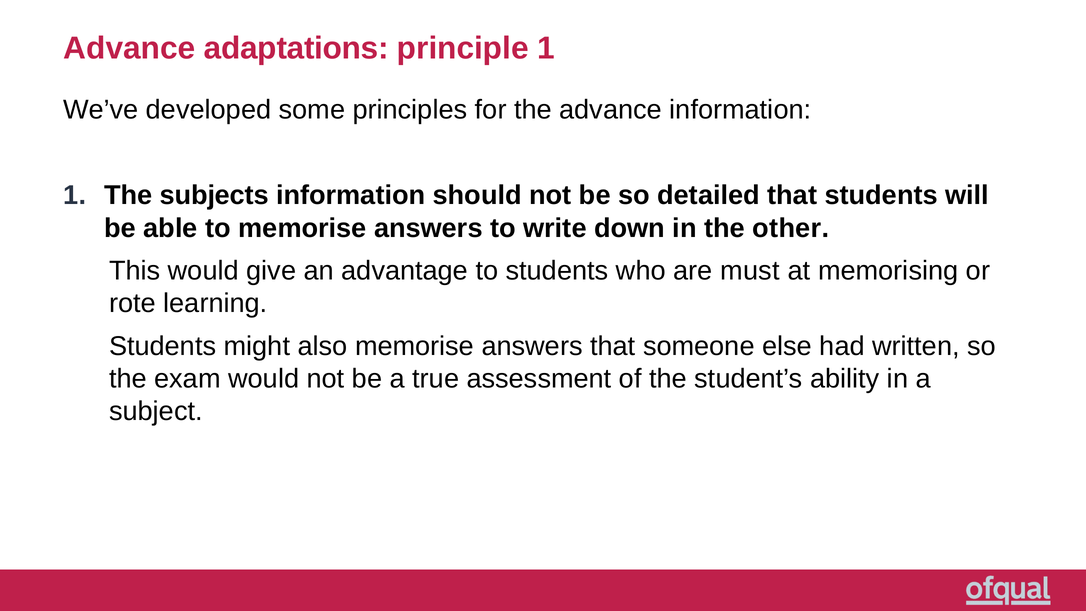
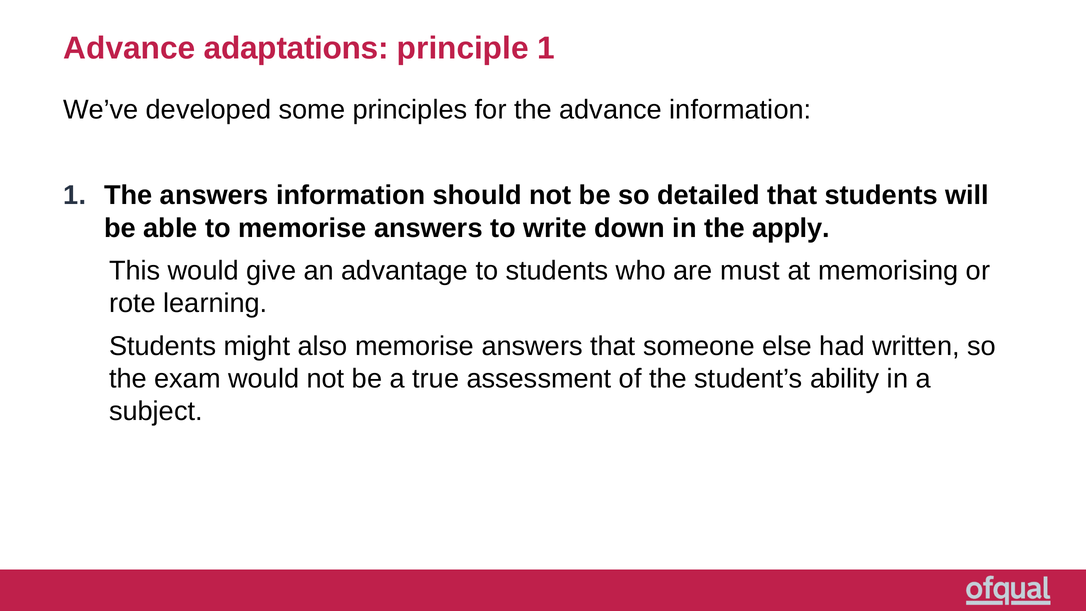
The subjects: subjects -> answers (214, 195)
other: other -> apply (791, 228)
